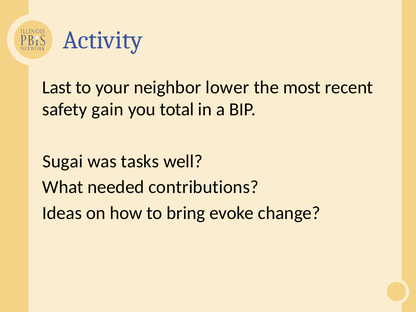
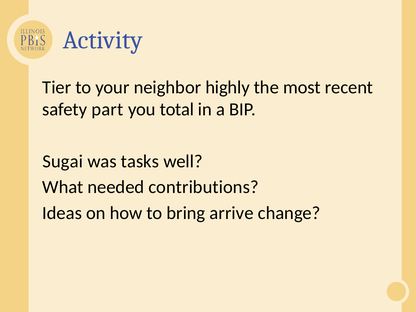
Last: Last -> Tier (57, 87)
lower: lower -> highly (228, 87)
gain: gain -> part (107, 109)
evoke: evoke -> arrive (232, 213)
